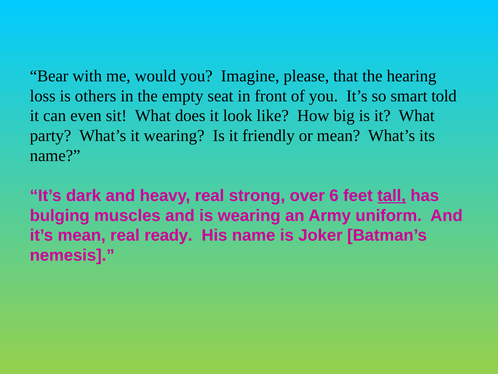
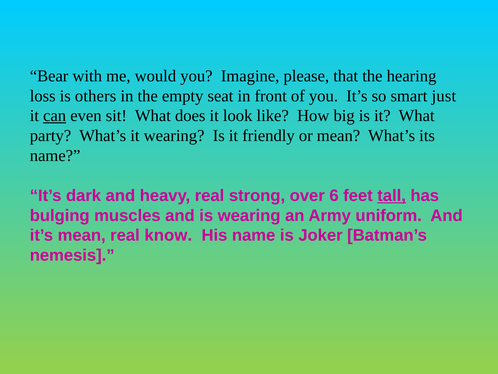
told: told -> just (444, 96)
can underline: none -> present (55, 116)
ready: ready -> know (168, 235)
